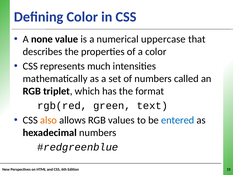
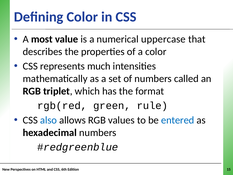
none: none -> most (42, 39)
text: text -> rule (152, 105)
also colour: orange -> blue (49, 120)
